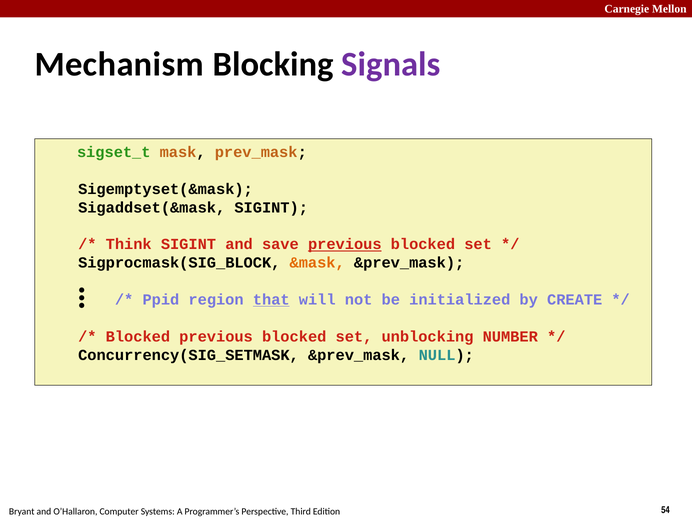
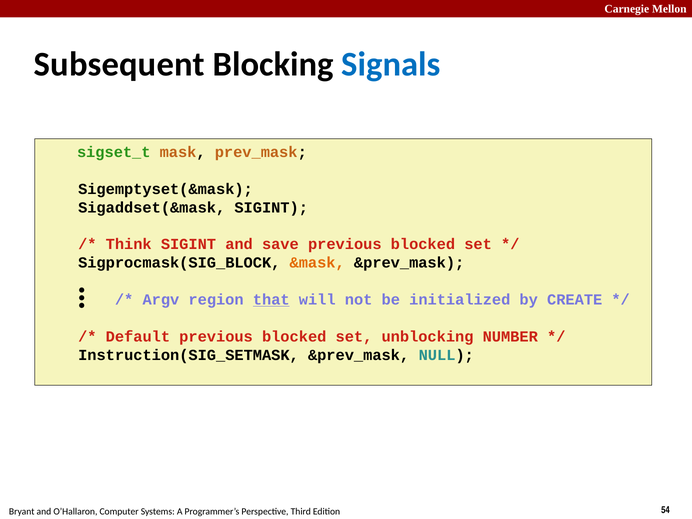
Mechanism: Mechanism -> Subsequent (119, 64)
Signals colour: purple -> blue (391, 64)
previous underline: present -> none (345, 244)
Ppid: Ppid -> Argv (161, 300)
Blocked: Blocked -> Default (138, 337)
Concurrency(SIG_SETMASK: Concurrency(SIG_SETMASK -> Instruction(SIG_SETMASK (188, 355)
